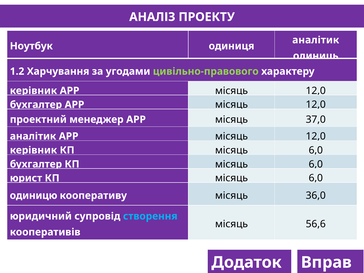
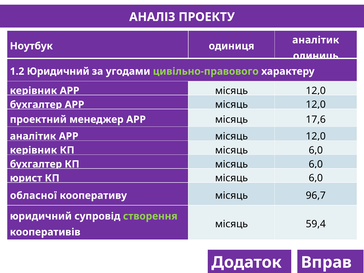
1.2 Харчування: Харчування -> Юридичний (58, 71)
37,0: 37,0 -> 17,6 (316, 119)
одиницю: одиницю -> обласної (33, 196)
36,0: 36,0 -> 96,7 (316, 196)
створення colour: light blue -> light green (150, 216)
56,6: 56,6 -> 59,4 (316, 224)
